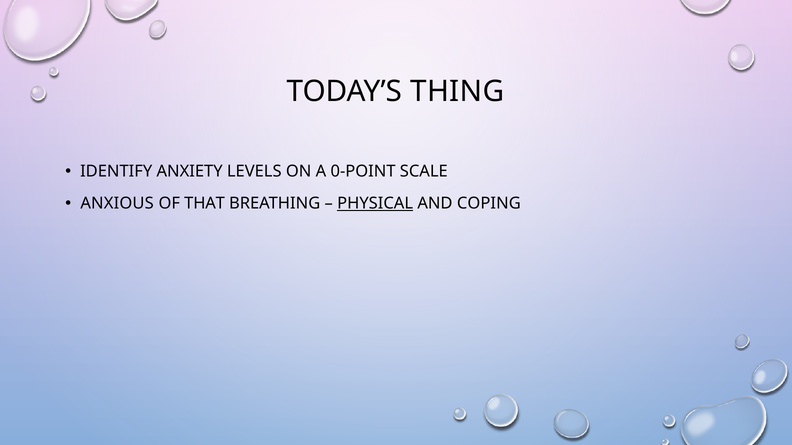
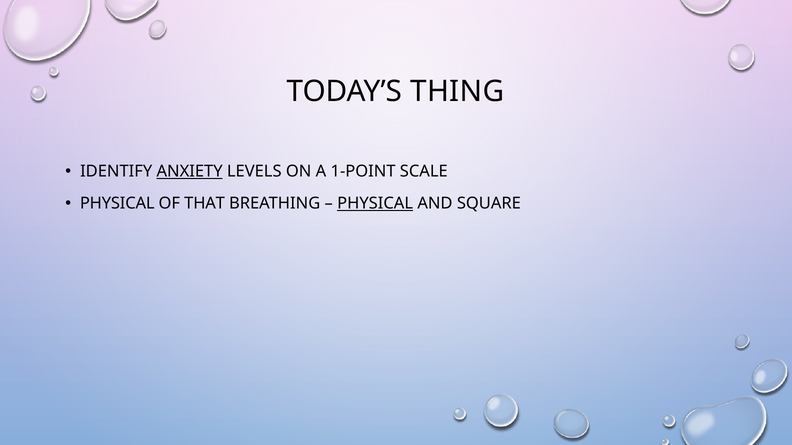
ANXIETY underline: none -> present (190, 172)
0-POINT: 0-POINT -> 1-POINT (363, 172)
ANXIOUS: ANXIOUS -> PHYSICAL (117, 204)
COPING: COPING -> SQUARE (489, 204)
